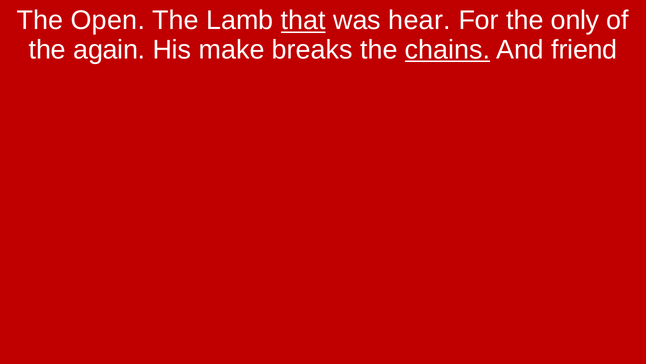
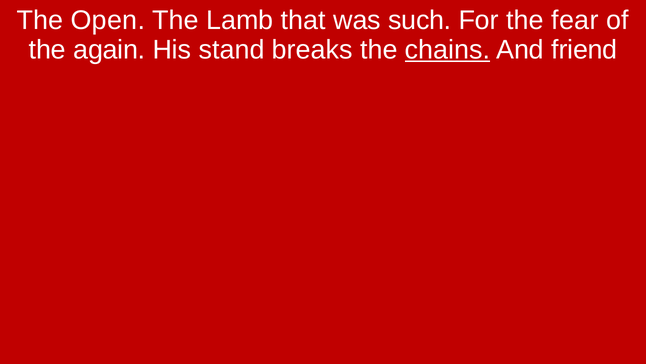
that underline: present -> none (303, 21)
hear: hear -> such (420, 21)
only: only -> fear (575, 21)
make: make -> stand (232, 50)
